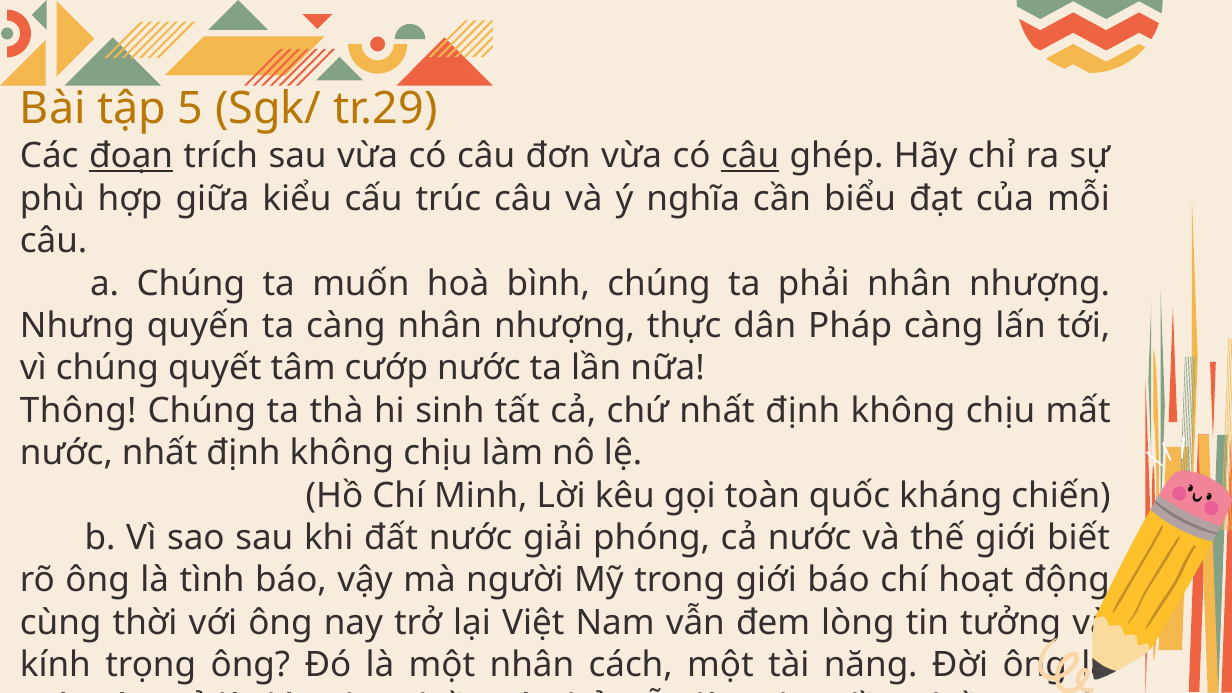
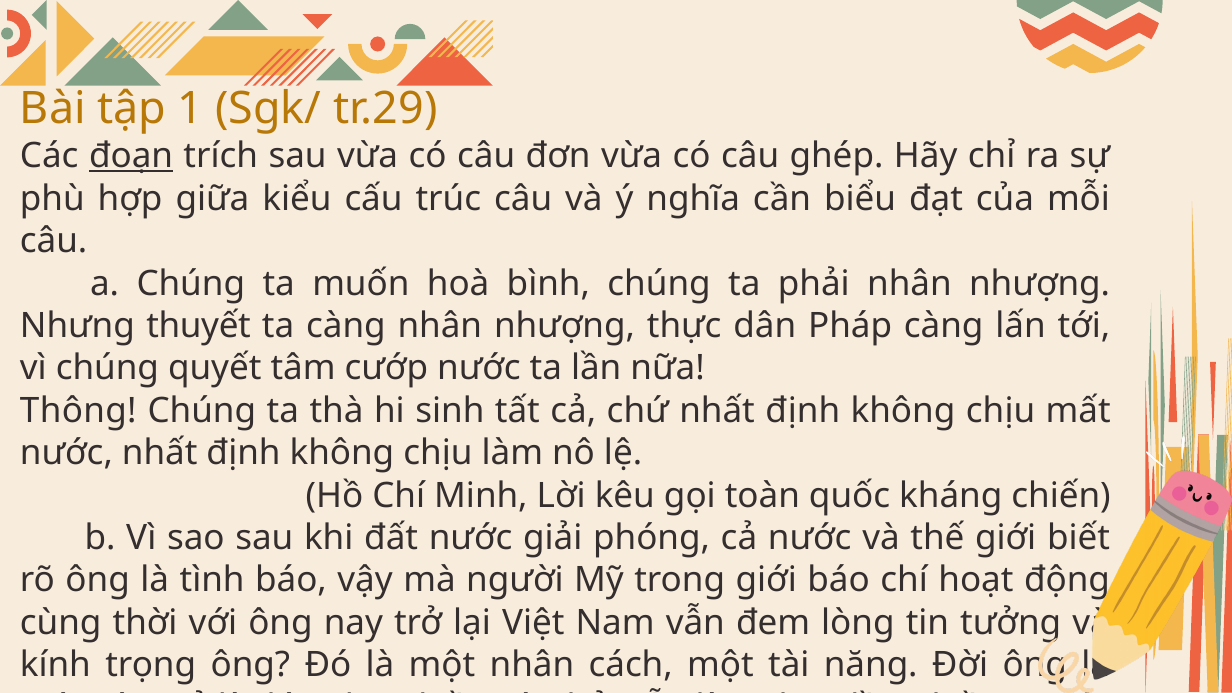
5: 5 -> 1 (191, 109)
câu underline: present -> none (750, 156)
quyến: quyến -> thuyết (199, 326)
